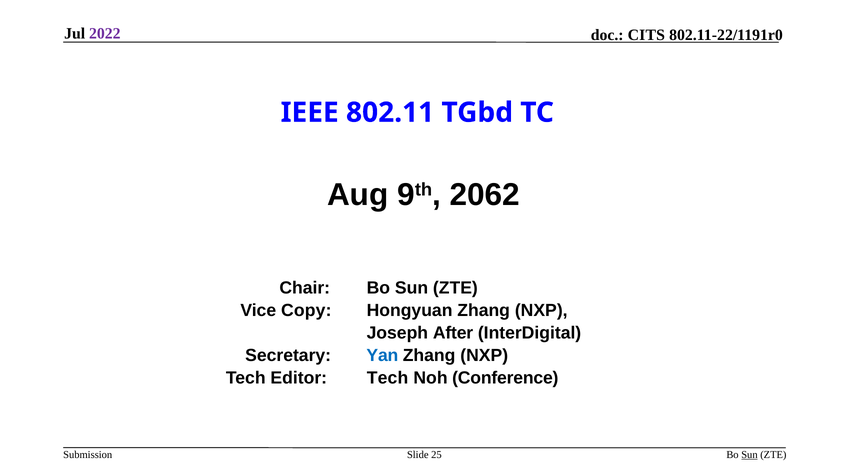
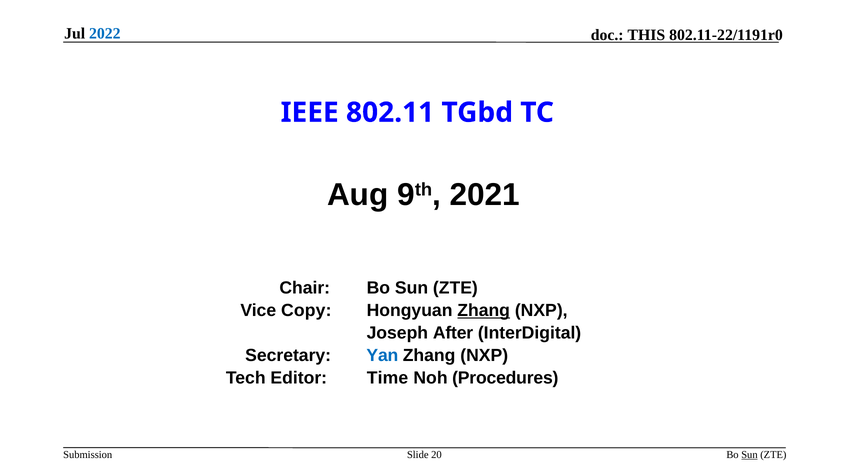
2022 colour: purple -> blue (105, 33)
CITS: CITS -> THIS (646, 35)
2062: 2062 -> 2021 (485, 195)
Zhang underline: none -> present (484, 310)
Editor Tech: Tech -> Time (388, 377)
Conference: Conference -> Procedures (505, 377)
25: 25 -> 20 (436, 454)
